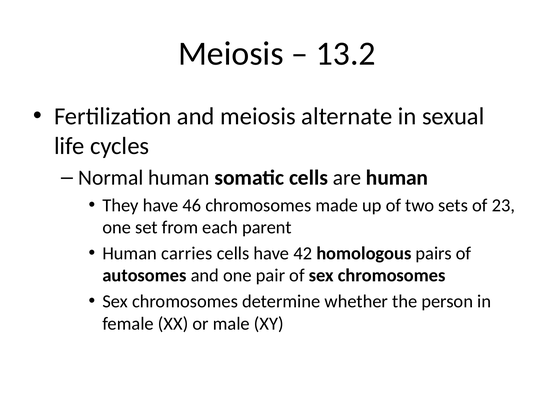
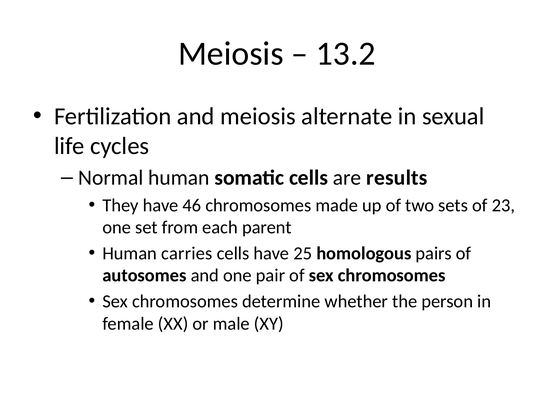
are human: human -> results (397, 178)
42: 42 -> 25 (303, 253)
